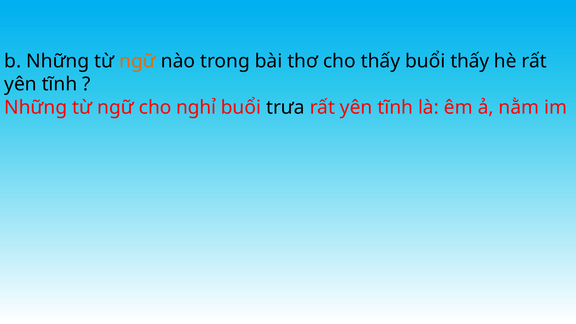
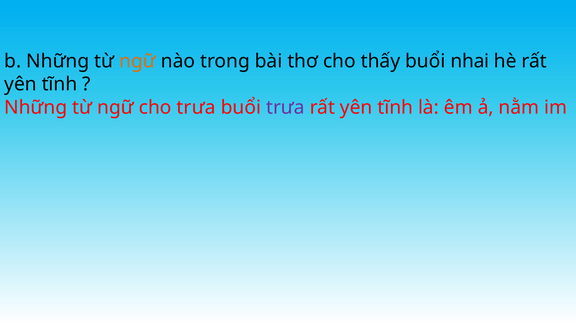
buổi thấy: thấy -> nhai (470, 61)
cho nghỉ: nghỉ -> trưa (196, 107)
trưa colour: black -> purple (285, 107)
